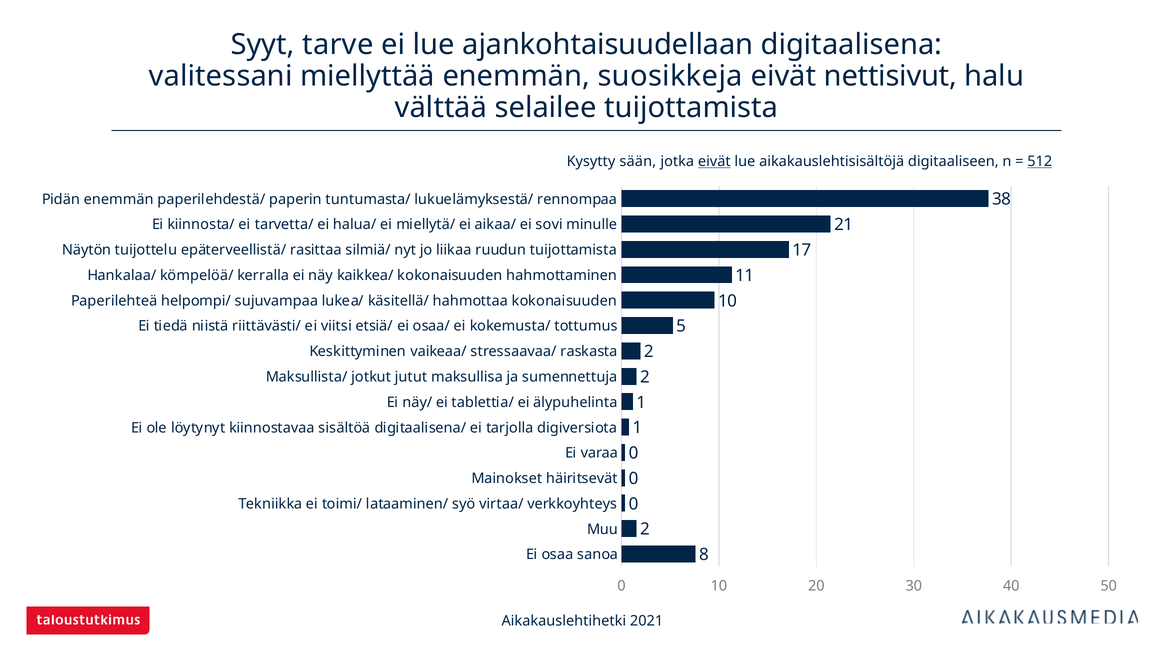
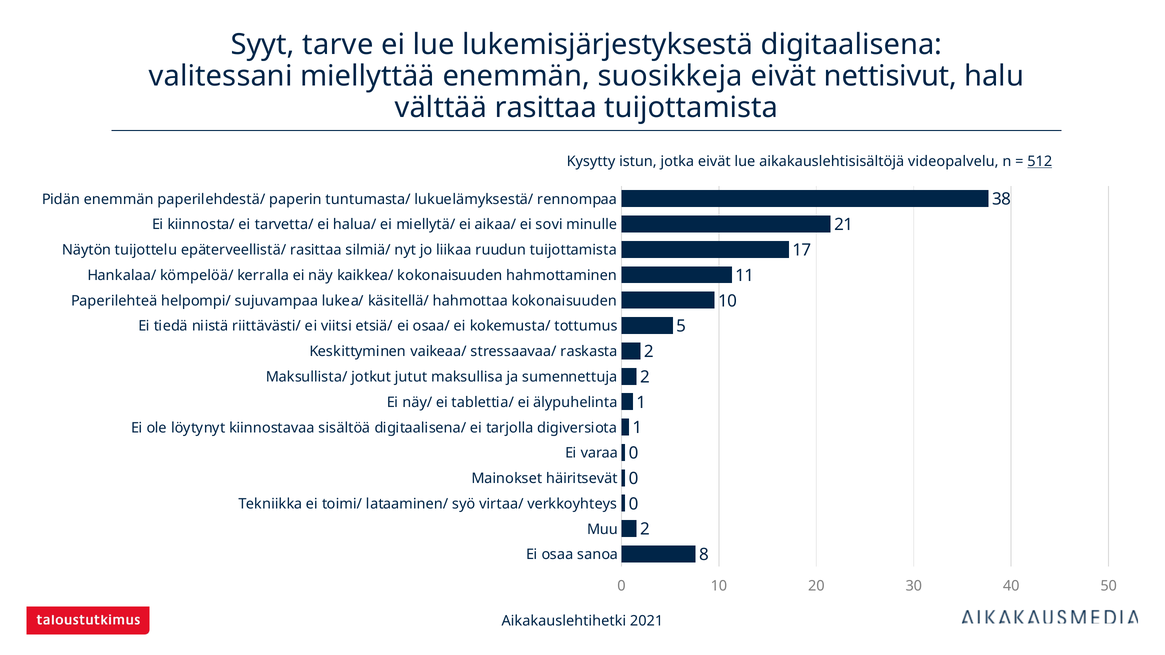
ajankohtaisuudellaan: ajankohtaisuudellaan -> lukemisjärjestyksestä (608, 45)
välttää selailee: selailee -> rasittaa (546, 108)
sään: sään -> istun (638, 162)
eivät underline: present -> none (714, 162)
digitaaliseen: digitaaliseen -> videopalvelu (953, 162)
